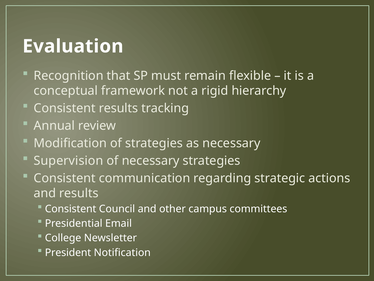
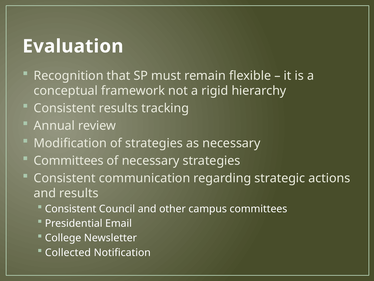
Supervision: Supervision -> Committees (69, 160)
President: President -> Collected (68, 252)
